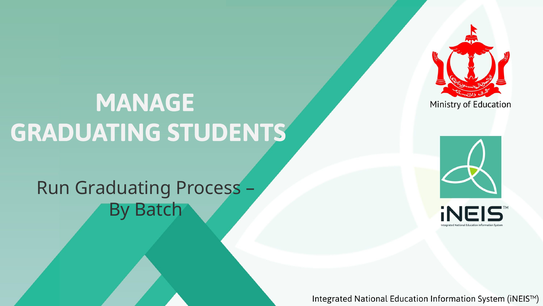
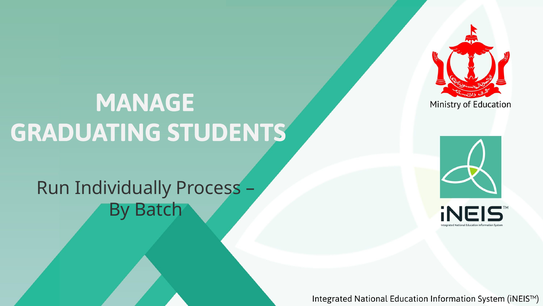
Run Graduating: Graduating -> Individually (123, 188)
